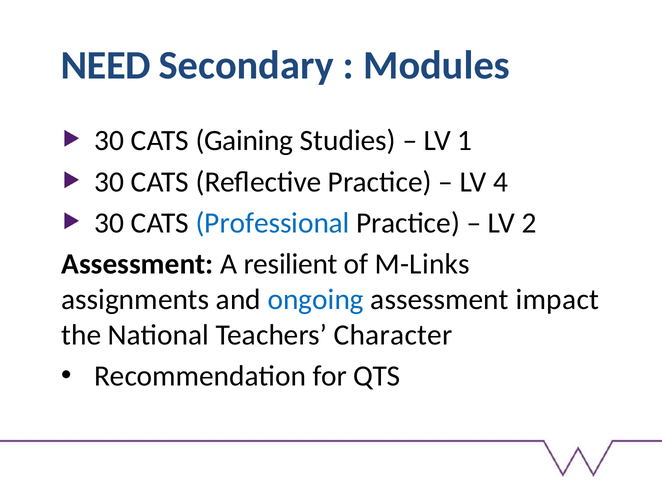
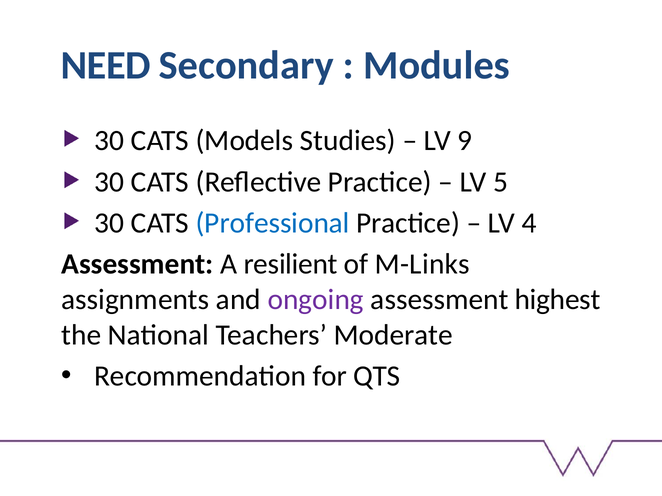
Gaining: Gaining -> Models (244, 141)
1: 1 -> 9 (465, 141)
4: 4 -> 5 (501, 182)
2: 2 -> 4 (529, 223)
ongoing colour: blue -> purple (316, 300)
impact: impact -> highest (558, 300)
Character: Character -> Moderate (393, 335)
